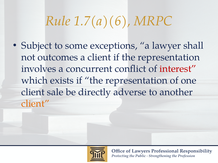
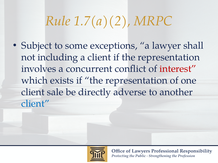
1.7(a)(6: 1.7(a)(6 -> 1.7(a)(2 (102, 21)
outcomes: outcomes -> including (58, 57)
client colour: orange -> blue (35, 104)
